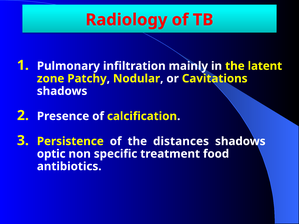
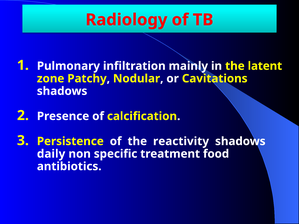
distances: distances -> reactivity (181, 141)
optic: optic -> daily (51, 154)
